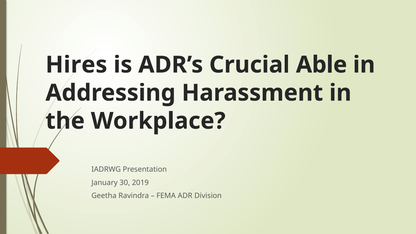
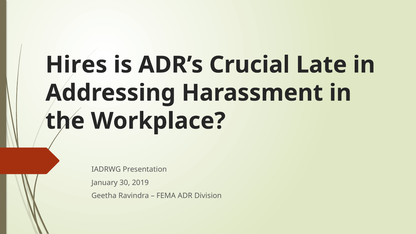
Able: Able -> Late (321, 65)
